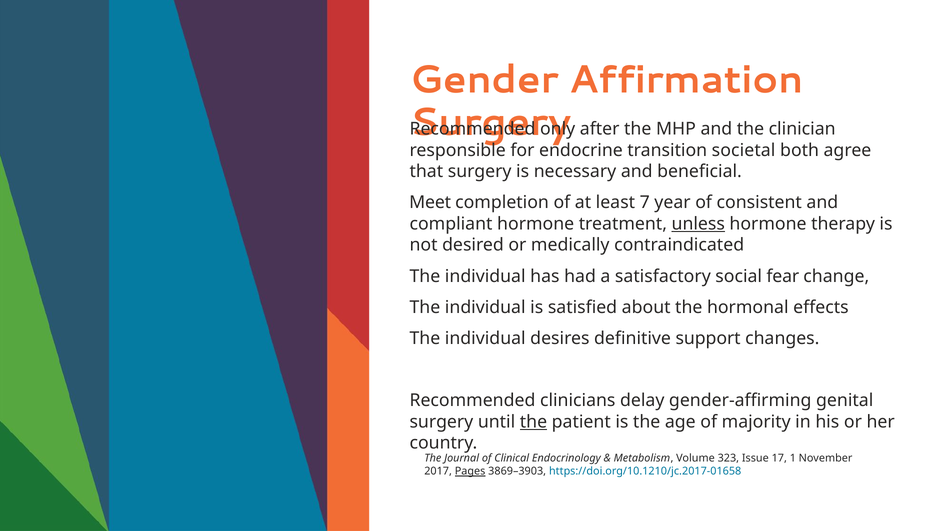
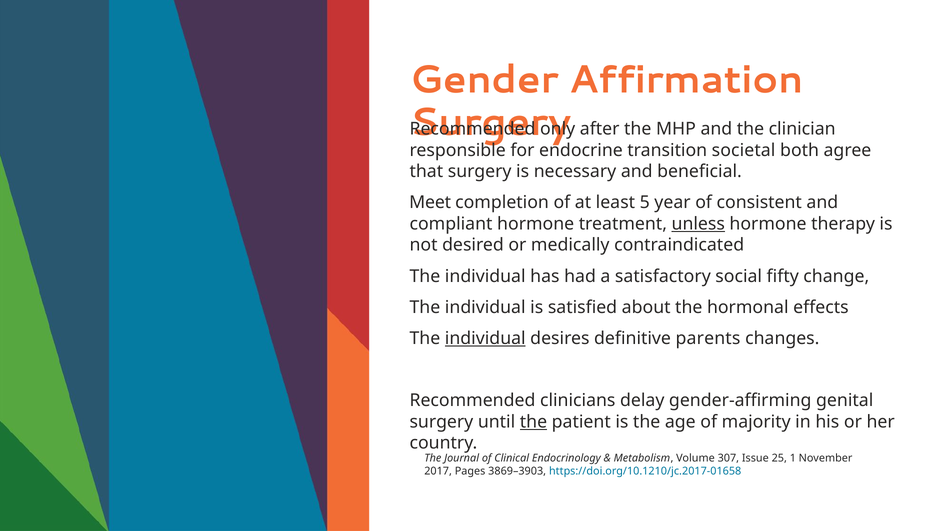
7: 7 -> 5 (645, 203)
fear: fear -> fifty (783, 276)
individual underline: none -> present (485, 338)
support: support -> parents (708, 338)
323: 323 -> 307 (728, 458)
17: 17 -> 25 (779, 458)
Pages underline: present -> none (470, 471)
